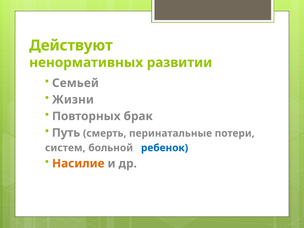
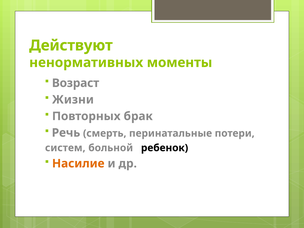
развитии: развитии -> моменты (180, 63)
Семьей: Семьей -> Возраст (76, 83)
Путь: Путь -> Речь (66, 133)
ребенок colour: blue -> black (165, 148)
